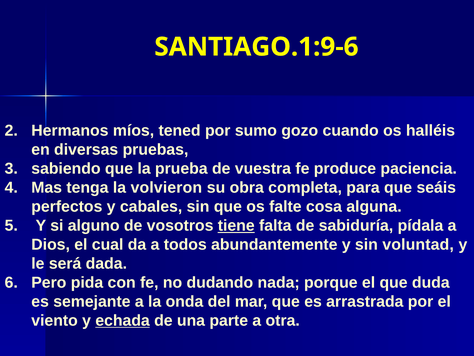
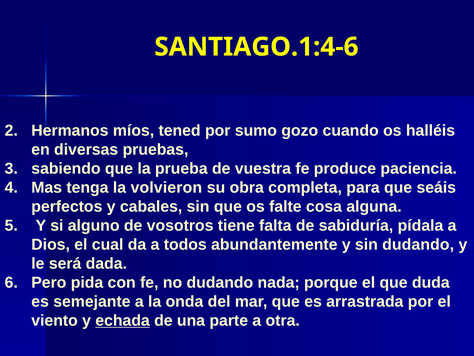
SANTIAGO.1:9-6: SANTIAGO.1:9-6 -> SANTIAGO.1:4-6 (256, 47)
tiene underline: present -> none (236, 225)
sin voluntad: voluntad -> dudando (418, 244)
